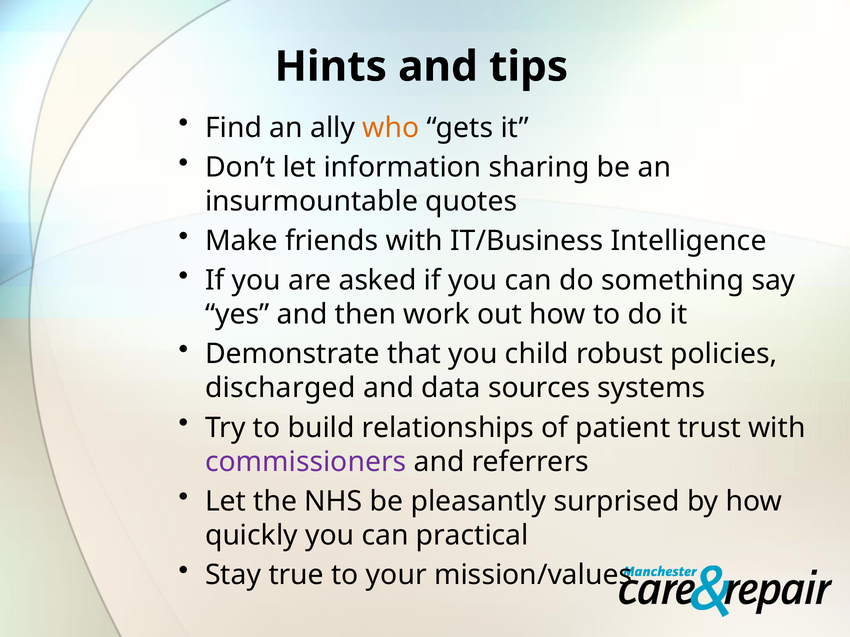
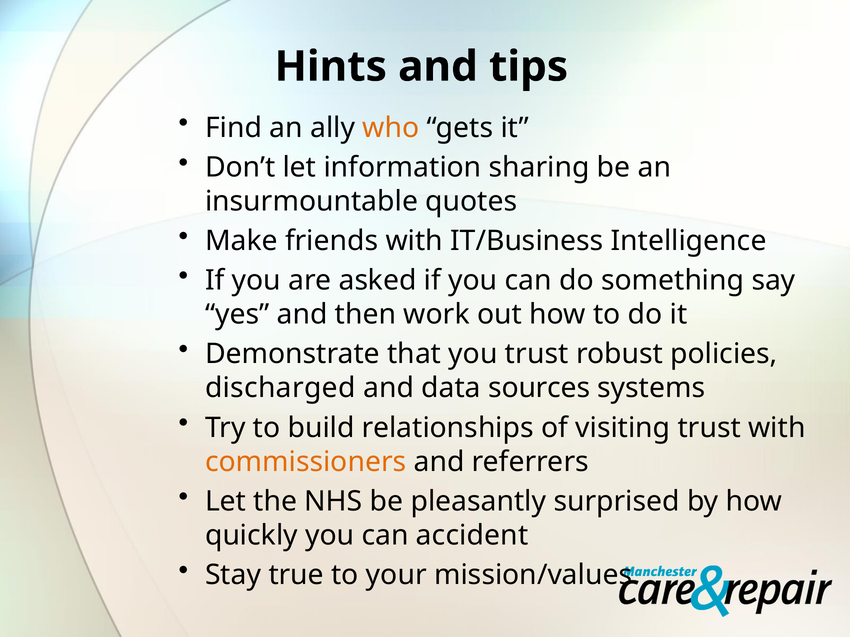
you child: child -> trust (537, 354)
patient: patient -> visiting (623, 428)
commissioners colour: purple -> orange (306, 462)
practical: practical -> accident (472, 536)
